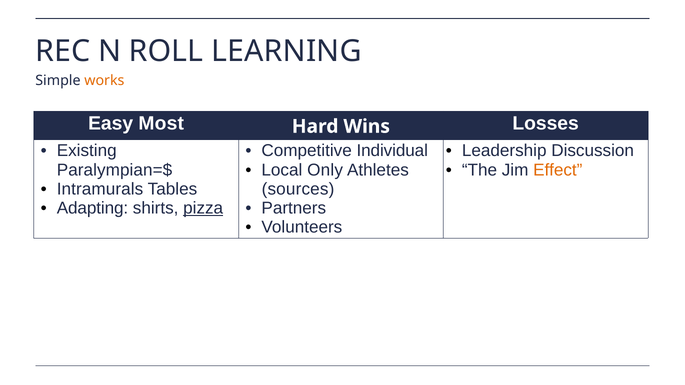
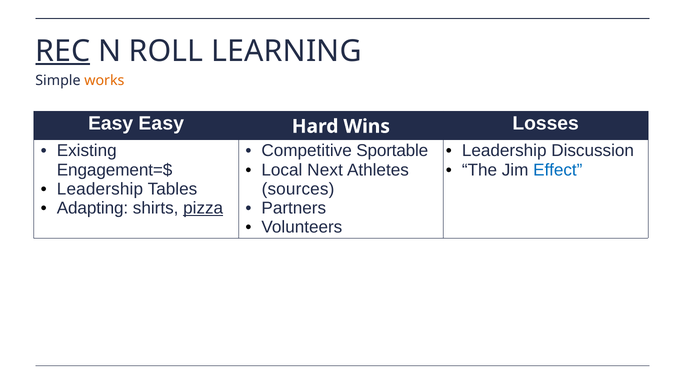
REC underline: none -> present (63, 51)
Easy Most: Most -> Easy (161, 123)
Individual: Individual -> Sportable (392, 151)
Paralympian=$: Paralympian=$ -> Engagement=$ (115, 170)
Only: Only -> Next (325, 170)
Effect colour: orange -> blue (558, 170)
Intramurals: Intramurals -> Leadership (100, 189)
